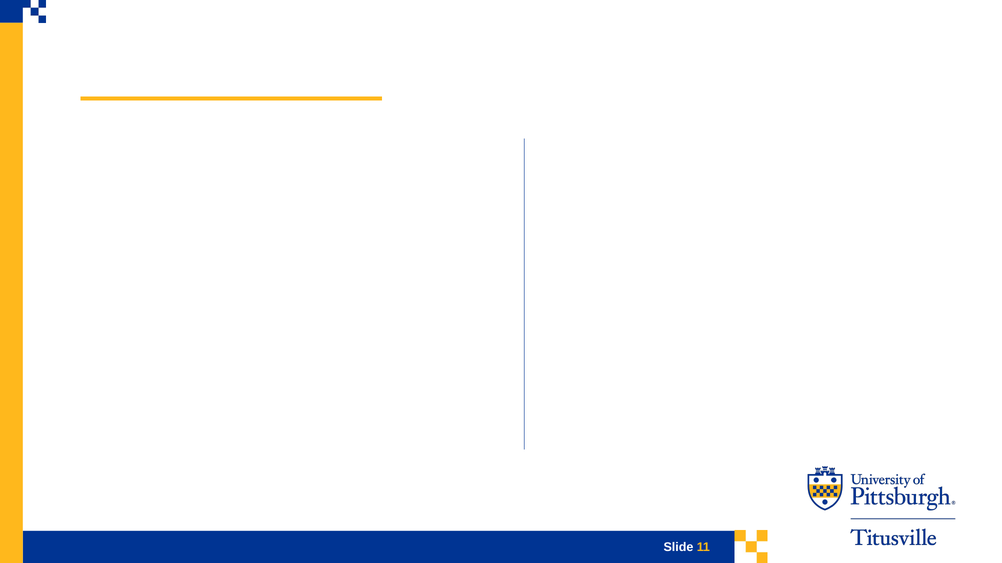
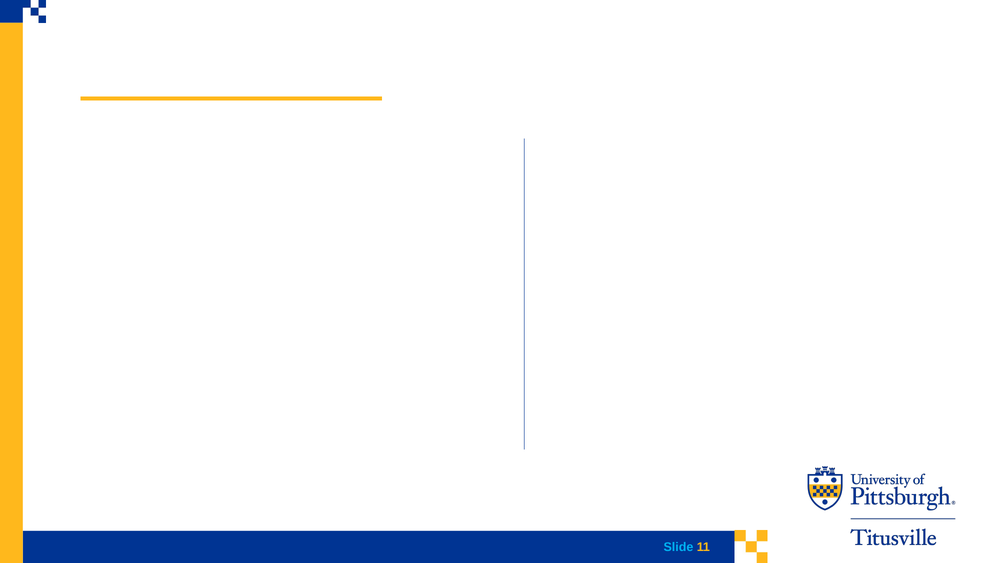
Slide colour: white -> light blue (678, 548)
